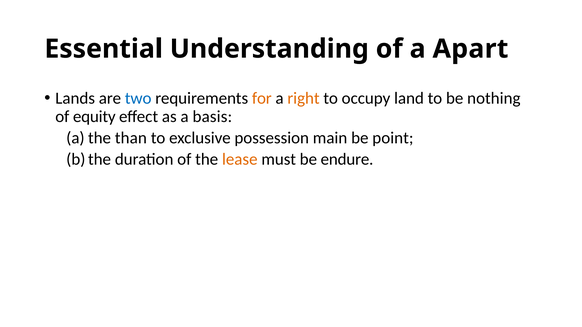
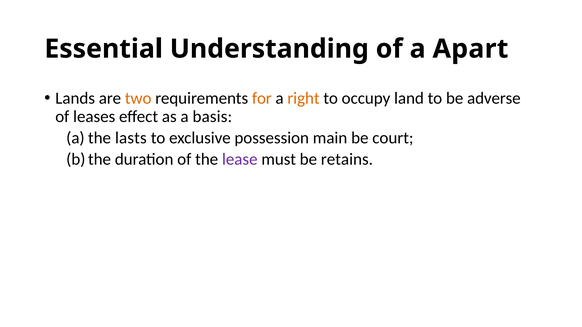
two colour: blue -> orange (138, 98)
nothing: nothing -> adverse (494, 98)
equity: equity -> leases (94, 117)
than: than -> lasts (131, 138)
point: point -> court (393, 138)
lease colour: orange -> purple (240, 159)
endure: endure -> retains (347, 159)
